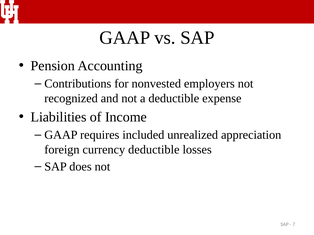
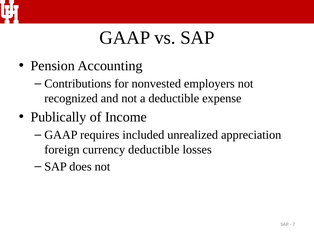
Liabilities: Liabilities -> Publically (59, 117)
